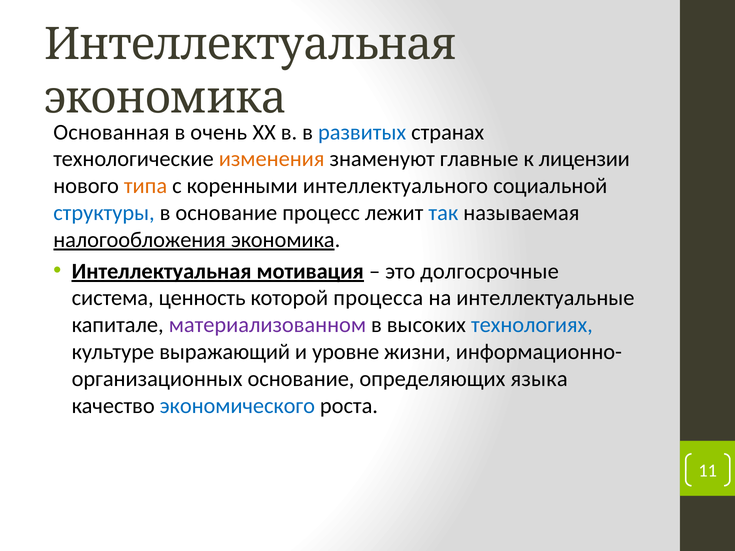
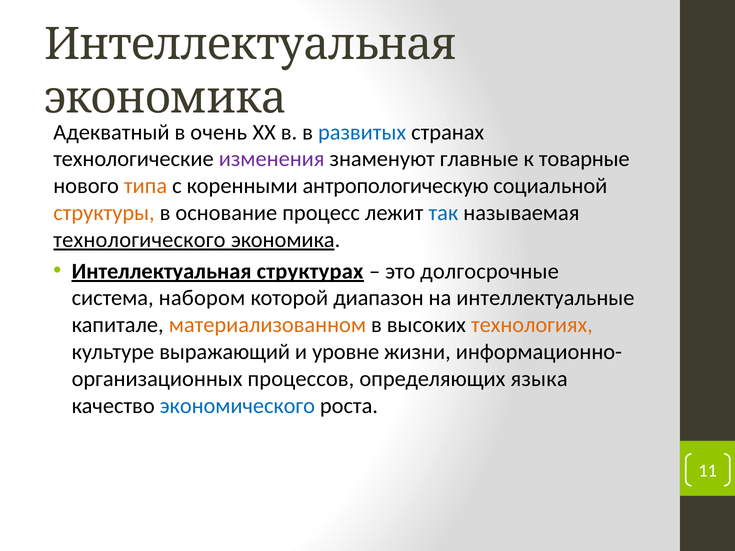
Основанная: Основанная -> Адекватный (111, 132)
изменения colour: orange -> purple (272, 159)
лицензии: лицензии -> товарные (584, 159)
интеллектуального: интеллектуального -> антропологическую (396, 186)
структуры colour: blue -> orange (104, 213)
налогообложения: налогообложения -> технологического (139, 240)
мотивация: мотивация -> структурах (310, 271)
ценность: ценность -> набором (202, 298)
процесса: процесса -> диапазон (378, 298)
материализованном colour: purple -> orange (267, 325)
технологиях colour: blue -> orange (532, 325)
основание: основание -> процессов (301, 379)
